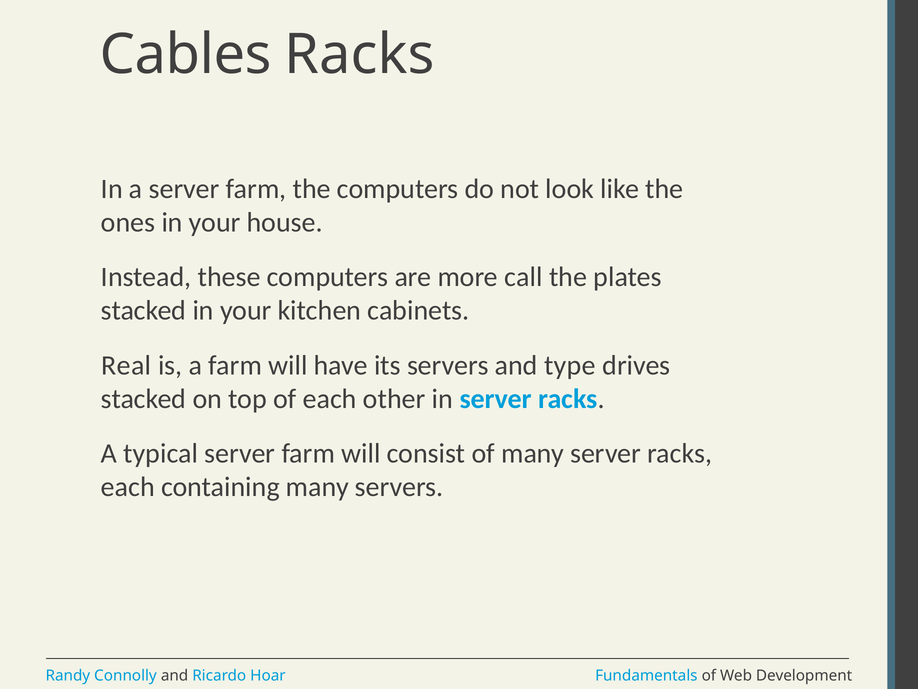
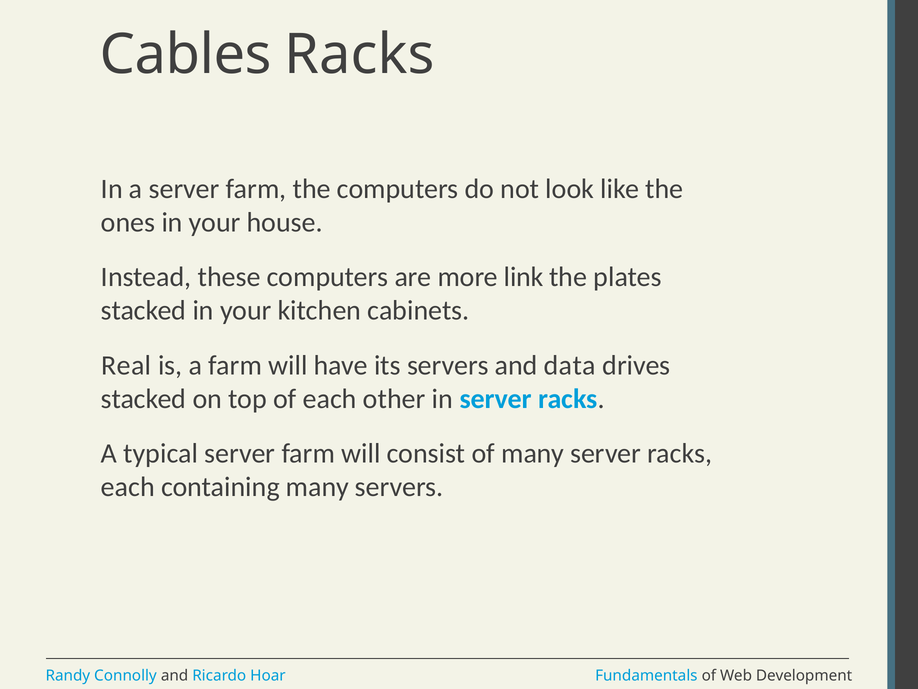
call: call -> link (524, 277)
type: type -> data (570, 365)
